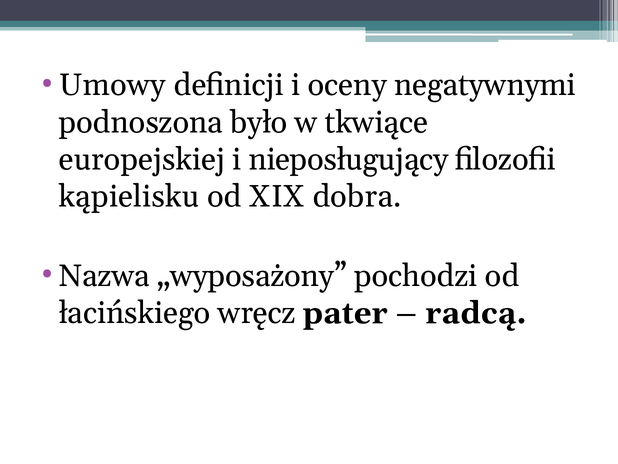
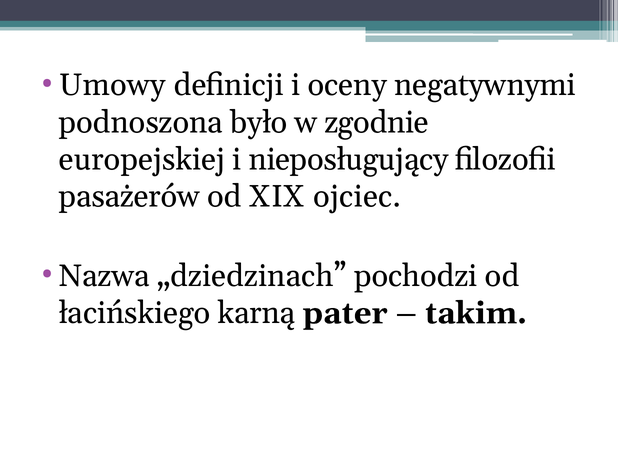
tkwiące: tkwiące -> zgodnie (377, 122)
kąpielisku: kąpielisku -> pasażerów (129, 196)
dobra: dobra -> ojciec (357, 196)
„wyposażony: „wyposażony -> „dziedzinach (252, 276)
wręcz: wręcz -> karną (257, 313)
radcą: radcą -> takim (476, 313)
